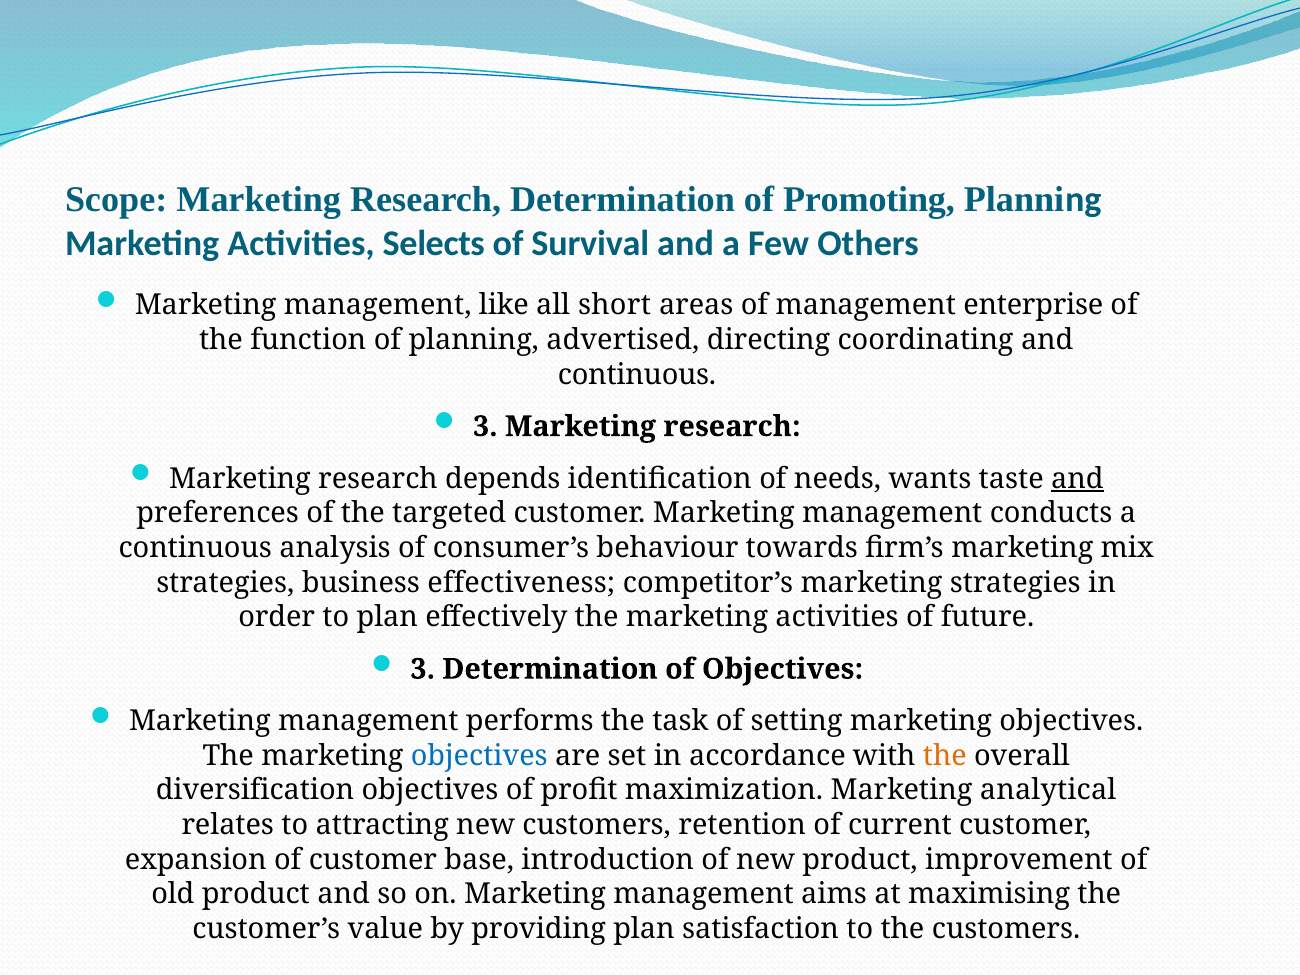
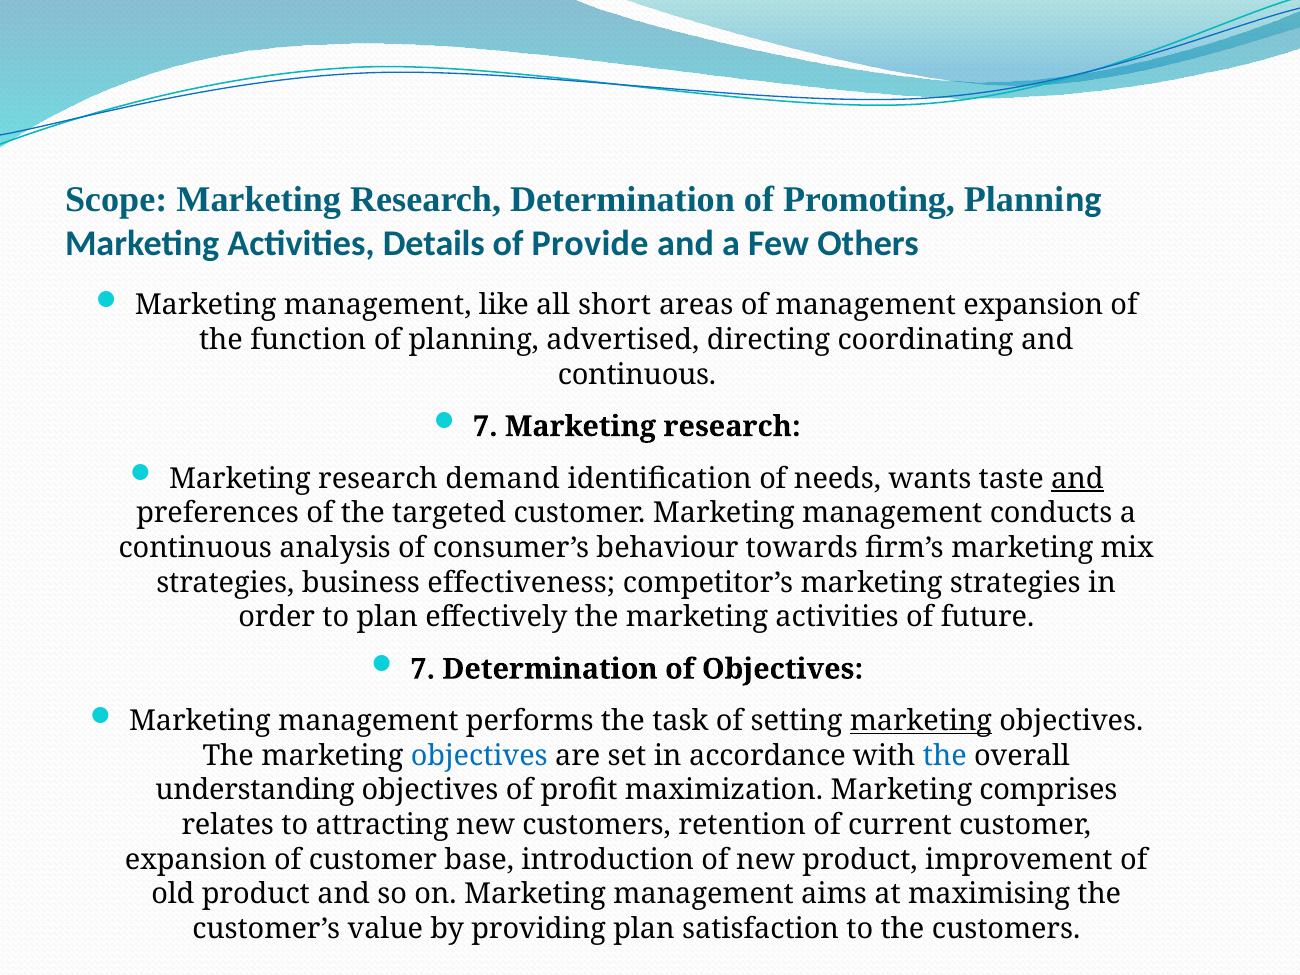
Selects: Selects -> Details (434, 243)
Survival: Survival -> Provide (590, 243)
management enterprise: enterprise -> expansion (1033, 305)
3: 3 -> 7 (485, 427)
depends: depends -> demand (503, 479)
3: 3 -> 7 (423, 669)
marketing underline: none -> present (921, 721)
the colour: orange -> blue (945, 756)
diversification: diversification -> understanding (255, 790)
analytical: analytical -> comprises (1048, 790)
